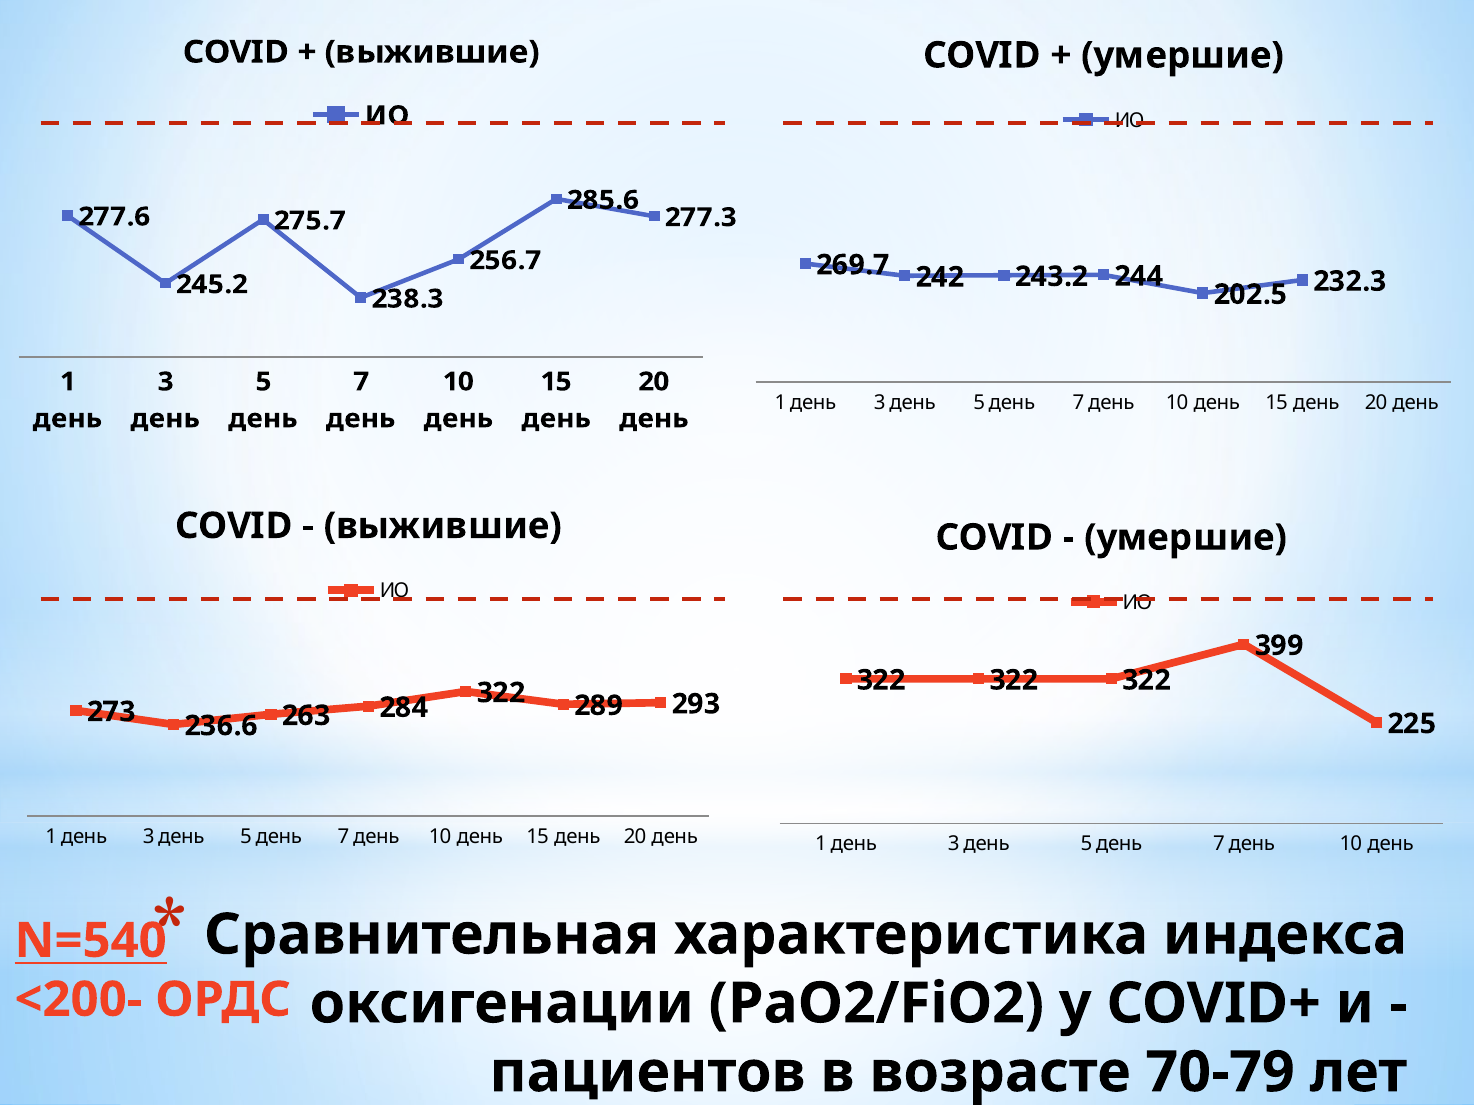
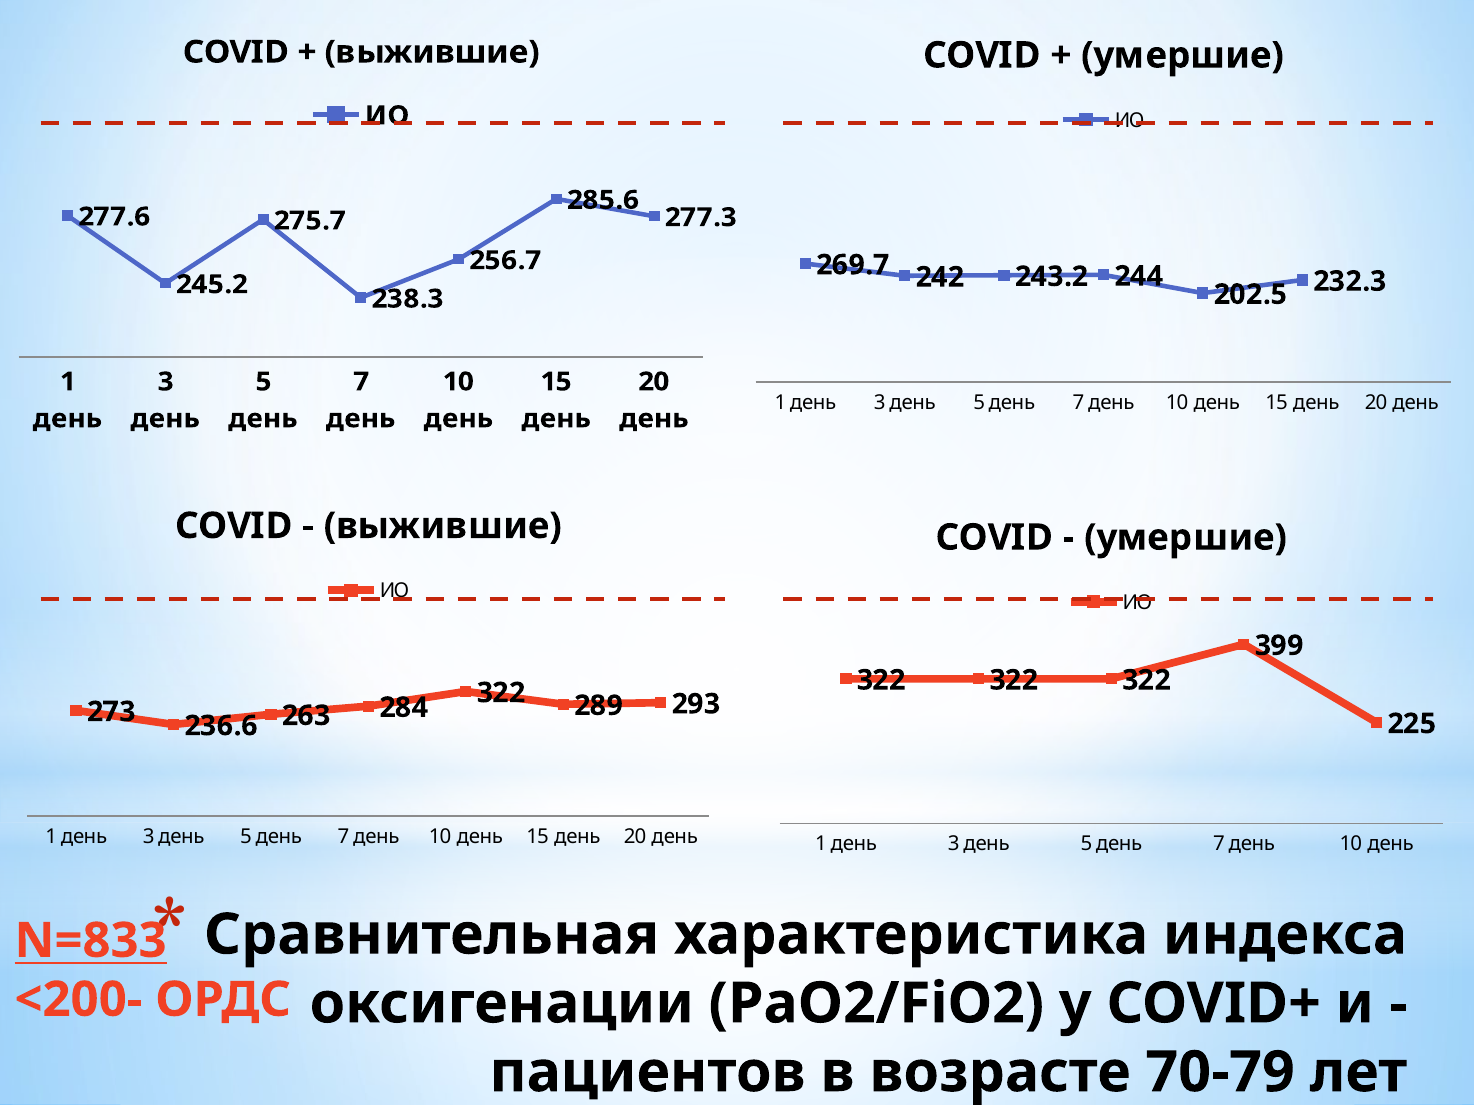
N=540: N=540 -> N=833 (91, 941)
